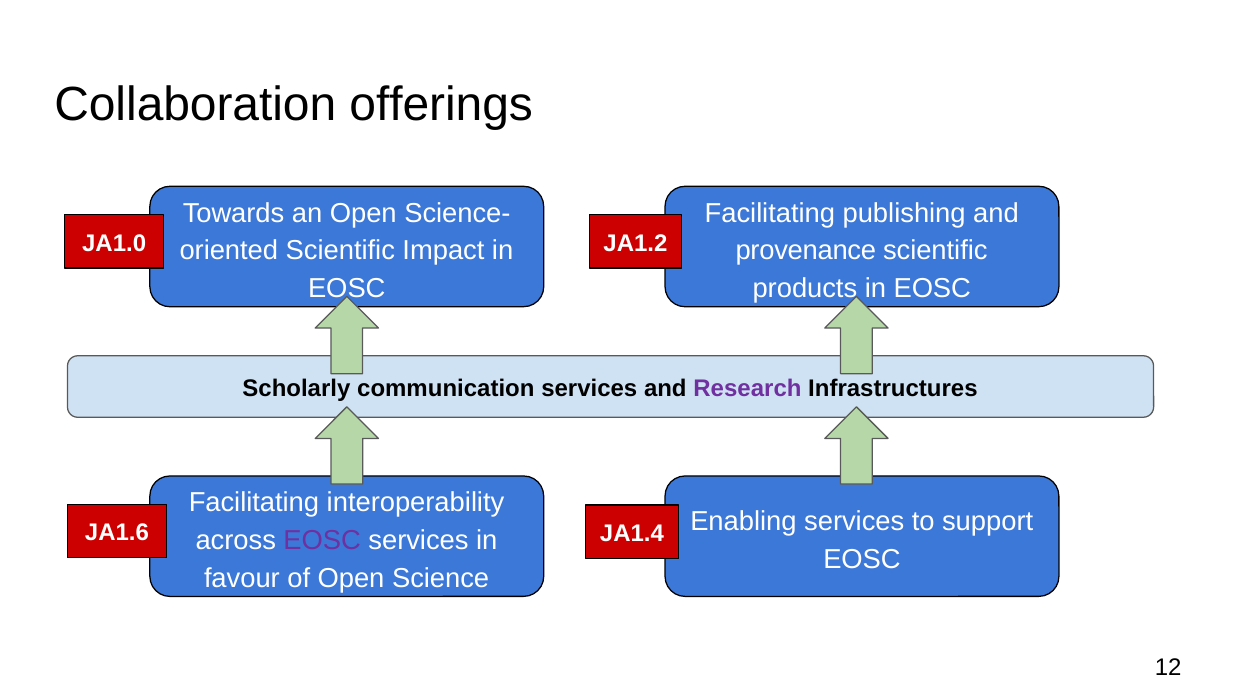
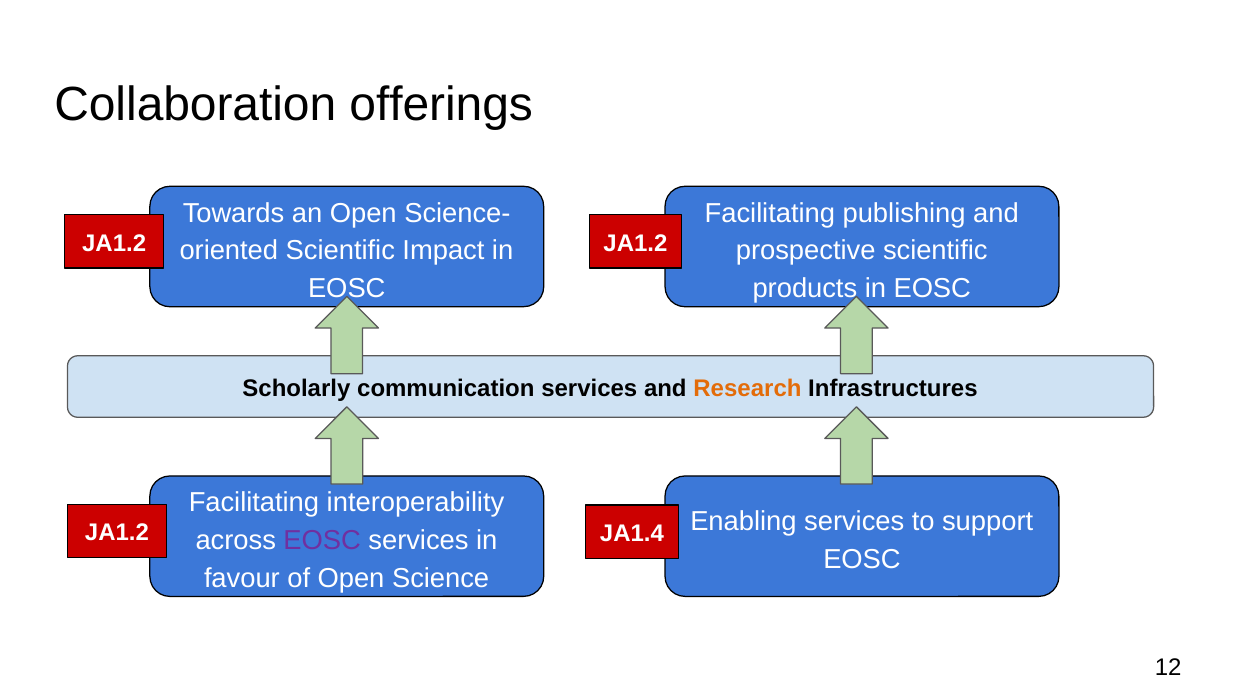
JA1.0: JA1.0 -> JA1.2 (114, 243)
provenance: provenance -> prospective (806, 251)
Research colour: purple -> orange (747, 388)
JA1.6: JA1.6 -> JA1.2 (117, 533)
